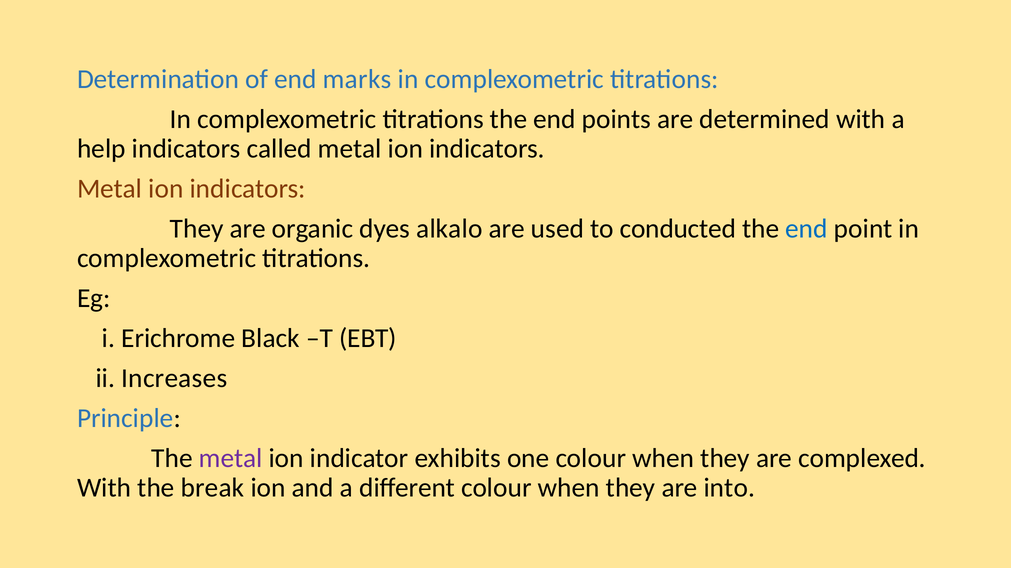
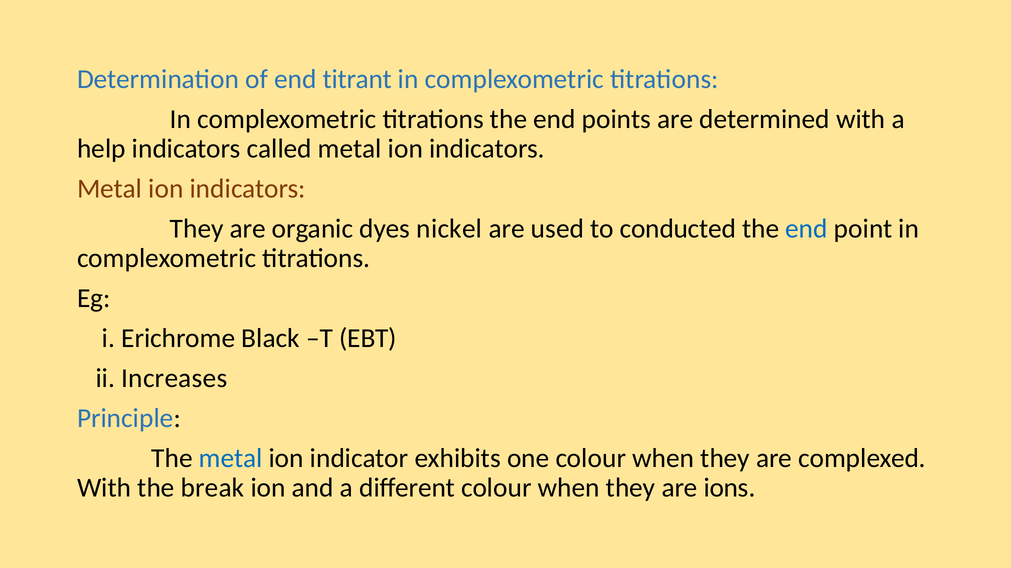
marks: marks -> titrant (357, 79)
alkalo: alkalo -> nickel (449, 229)
metal colour: purple -> blue (231, 459)
into: into -> ions (729, 489)
